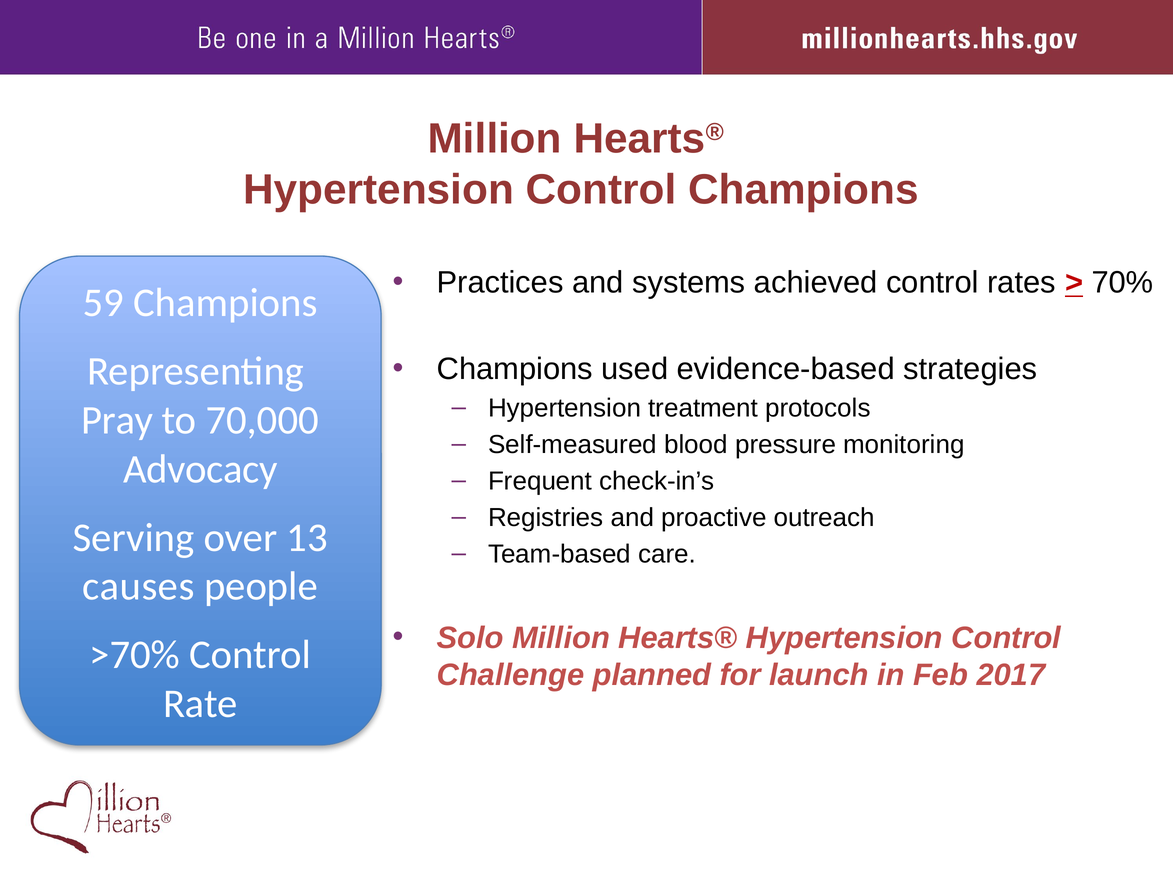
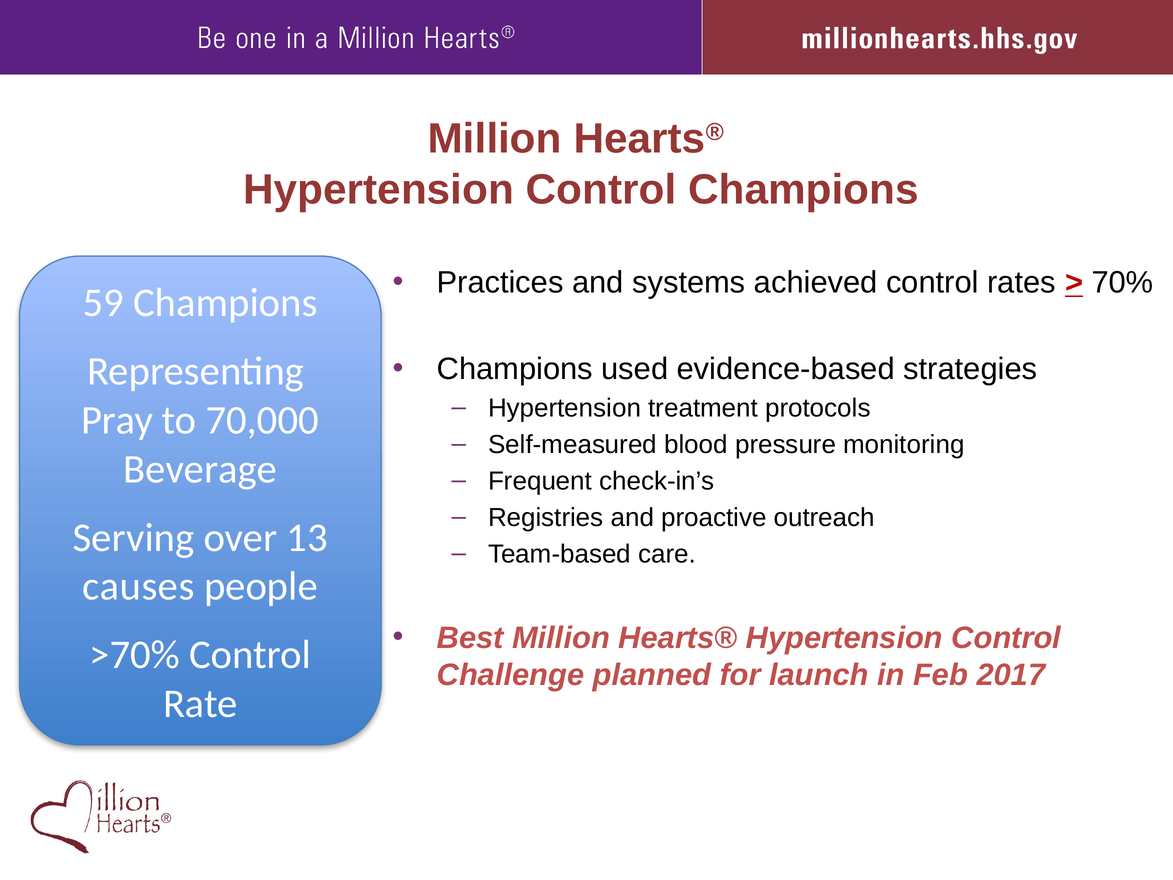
Advocacy: Advocacy -> Beverage (200, 469)
Solo: Solo -> Best (470, 638)
